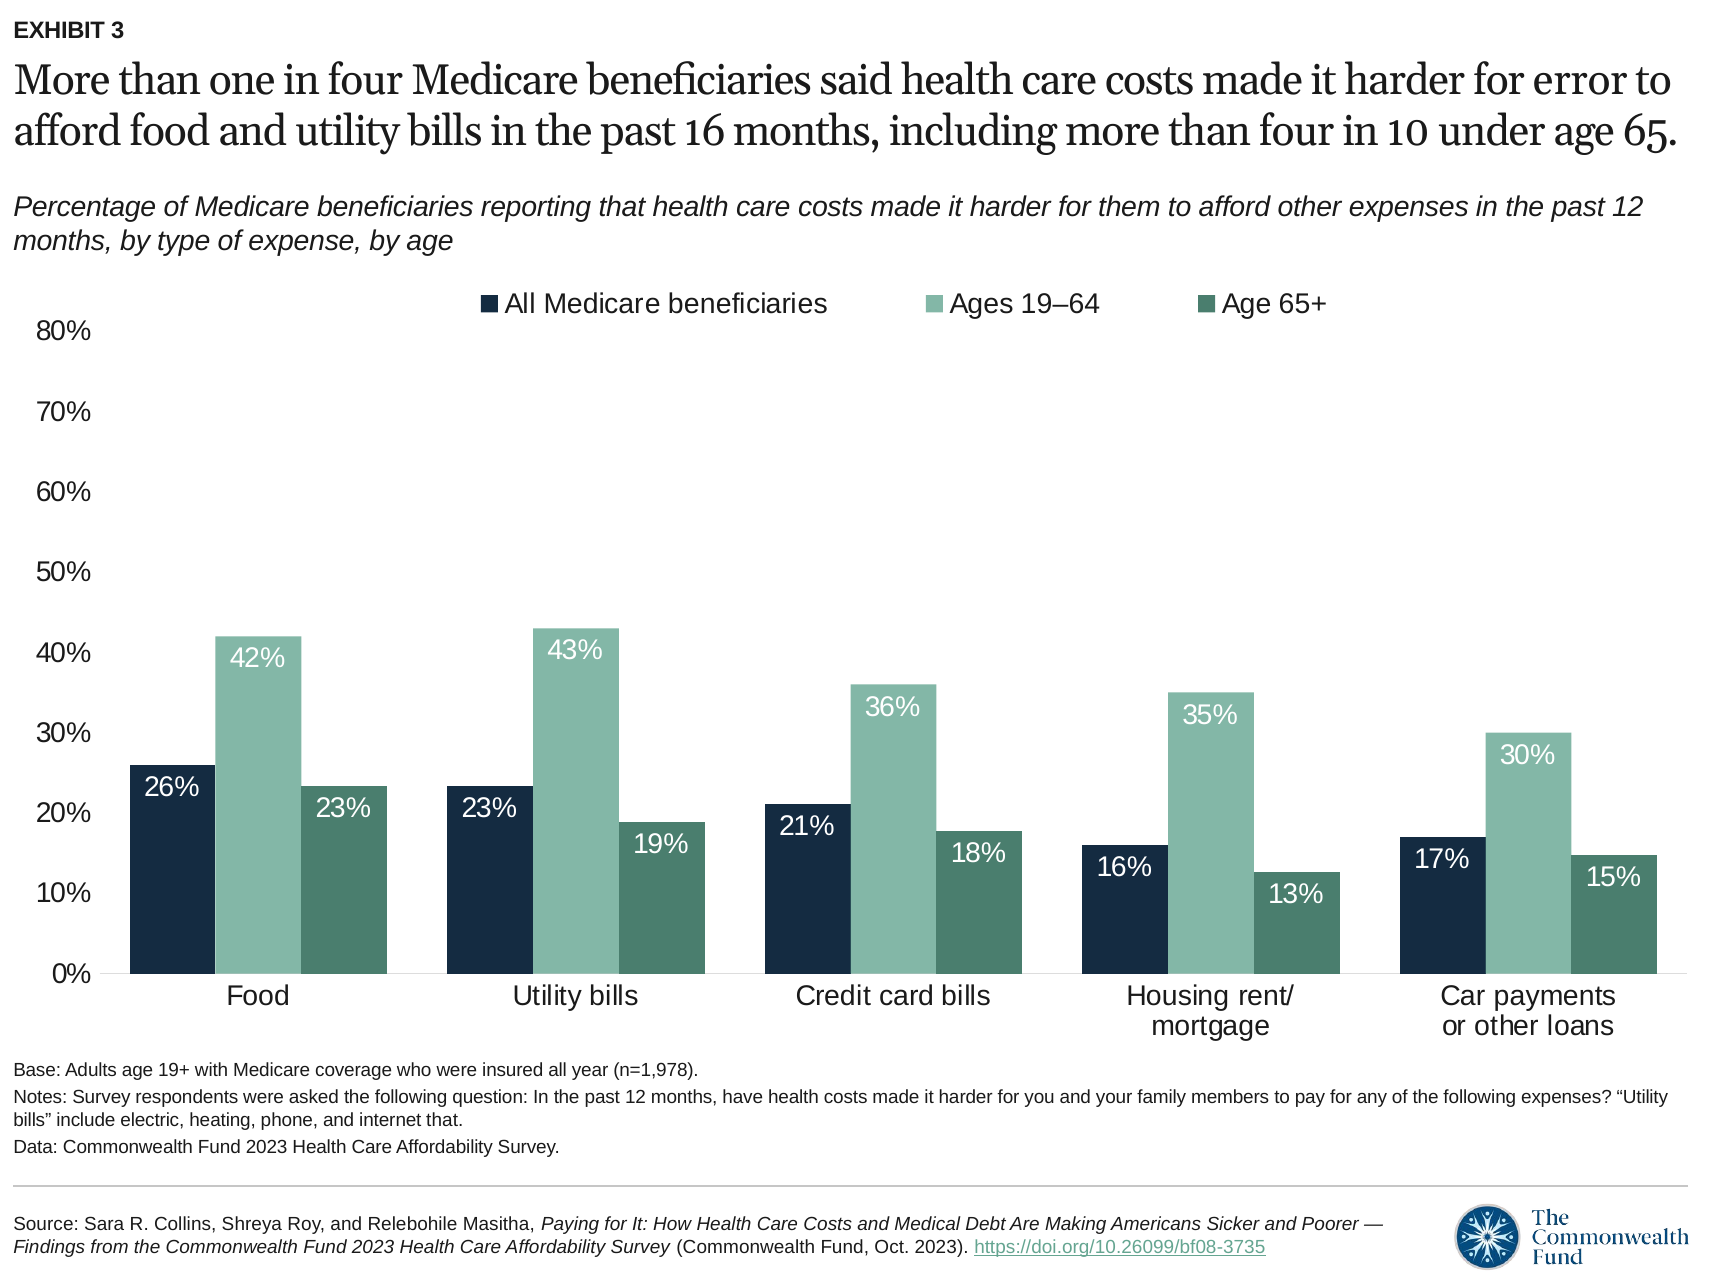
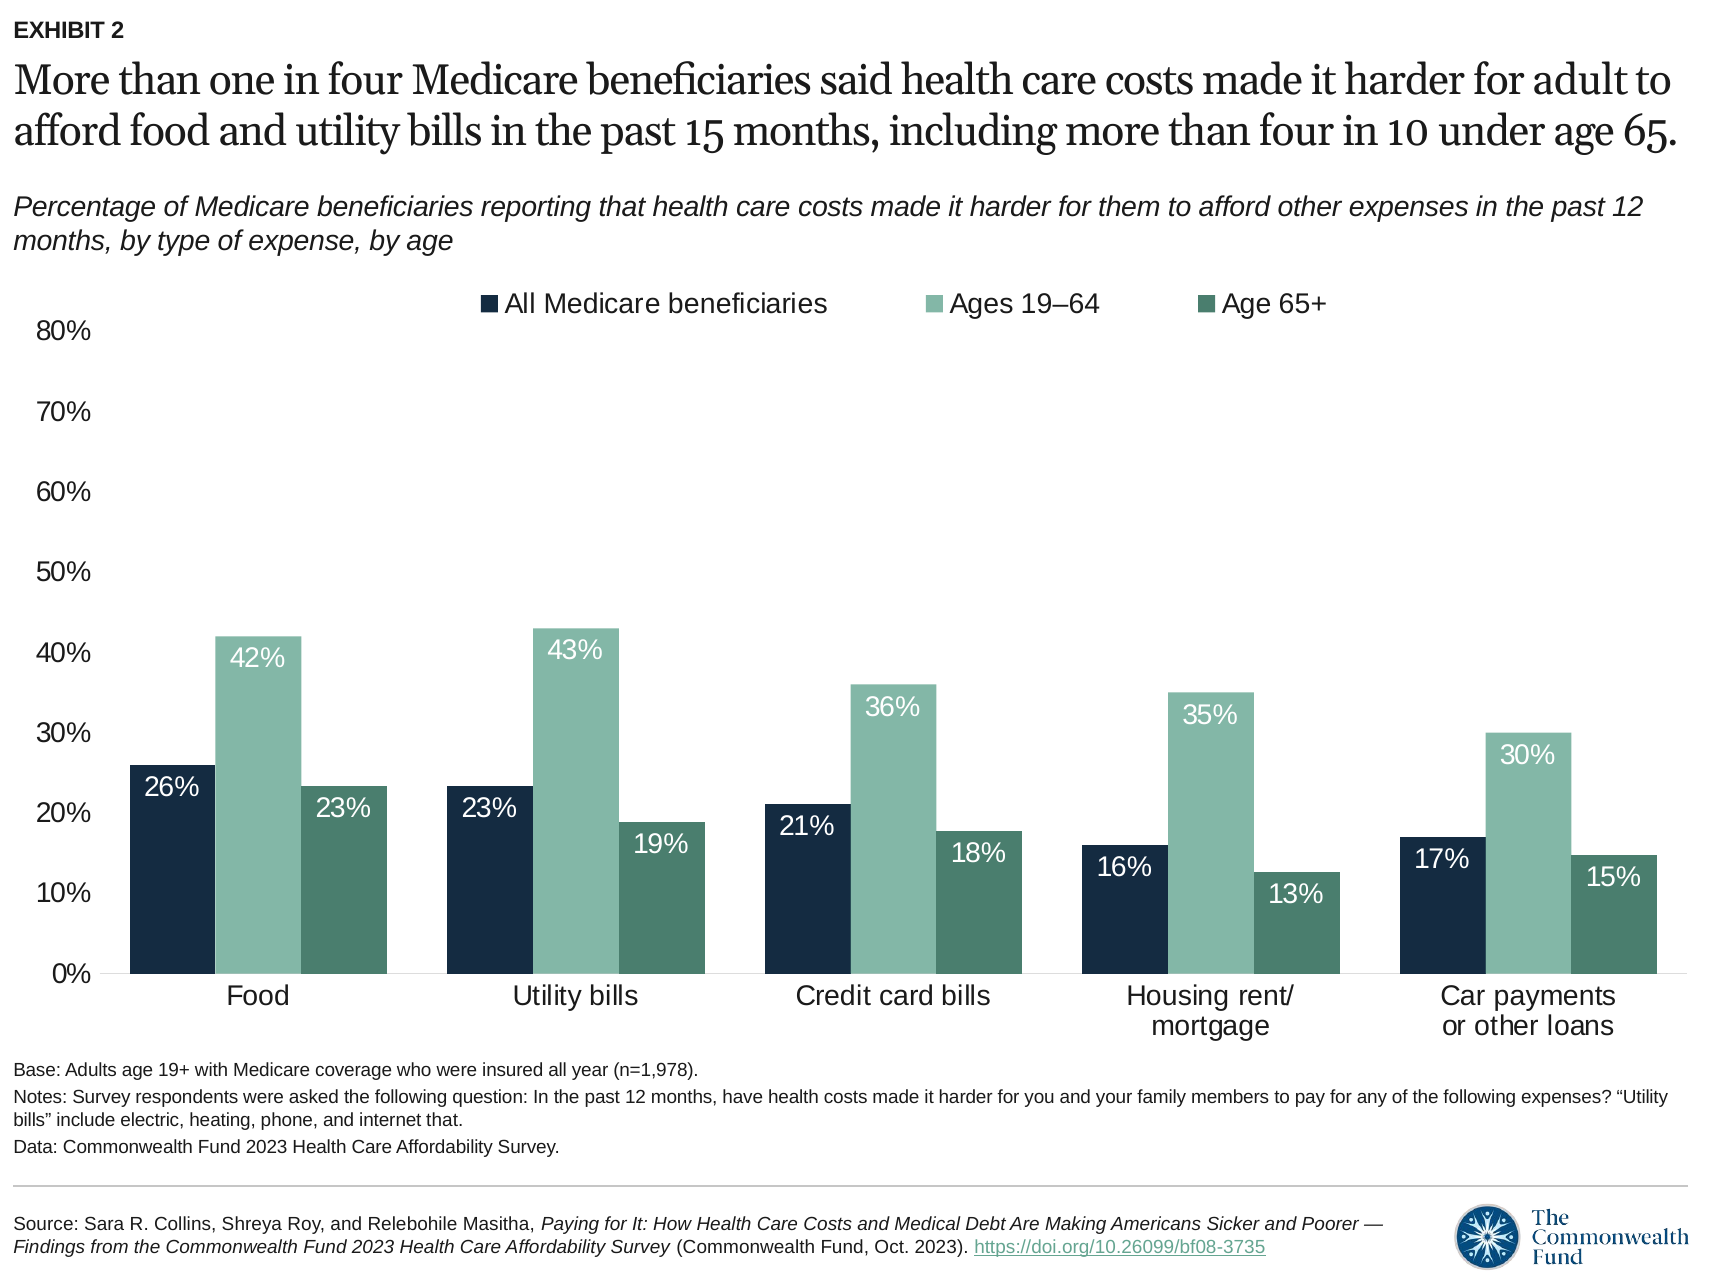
3: 3 -> 2 (118, 31)
error: error -> adult (1580, 80)
16: 16 -> 15 (704, 131)
